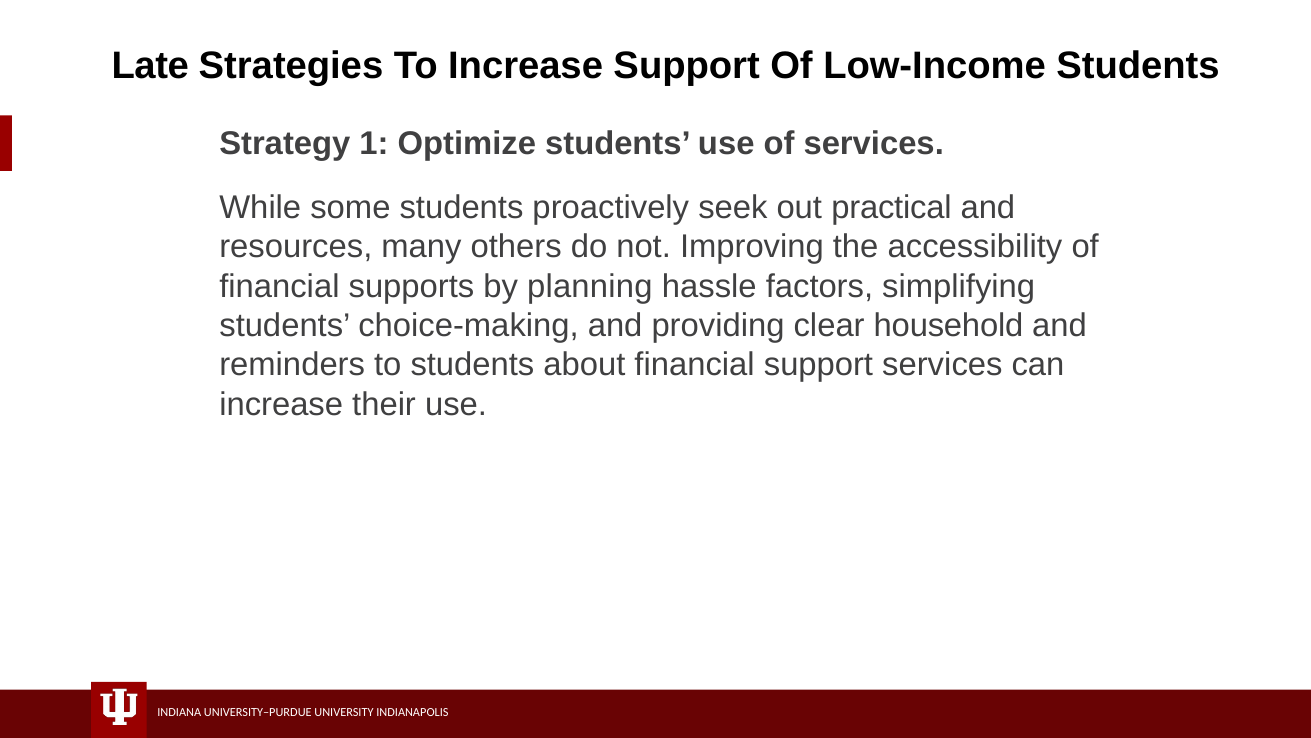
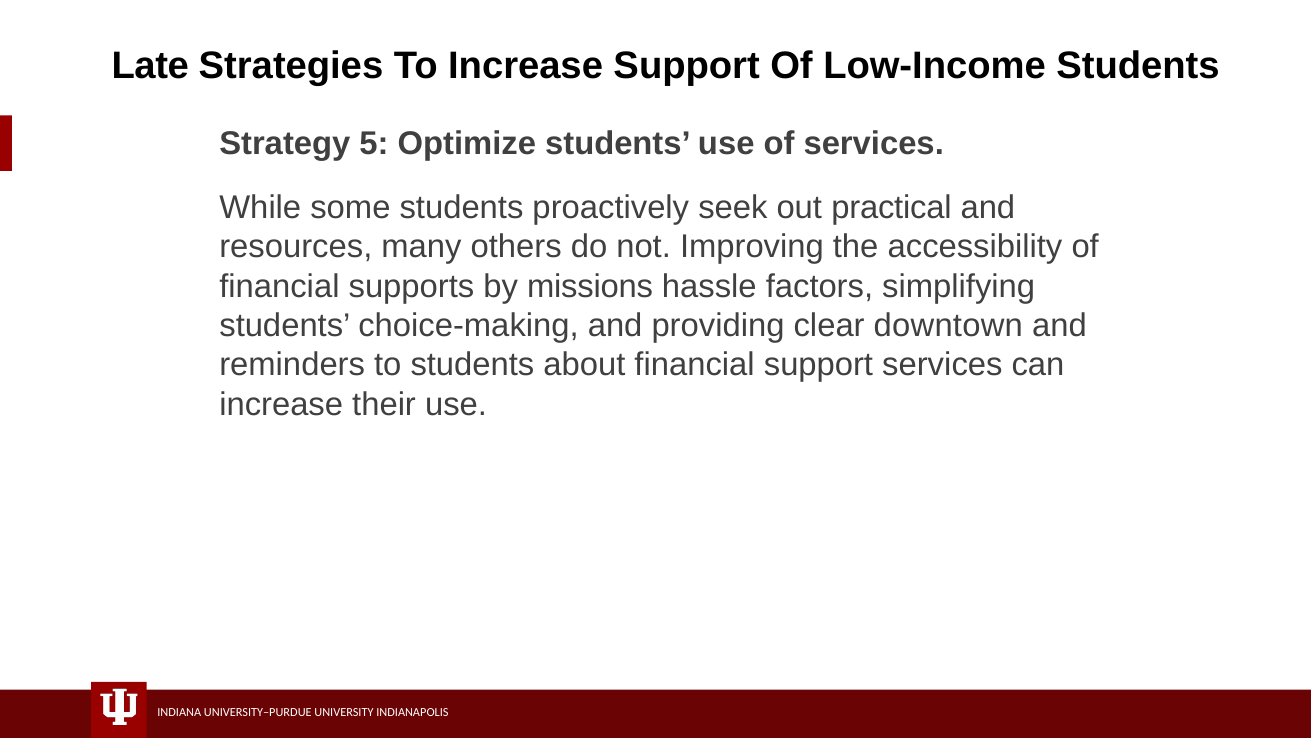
1: 1 -> 5 (374, 144)
planning: planning -> missions (590, 286)
household: household -> downtown (948, 325)
